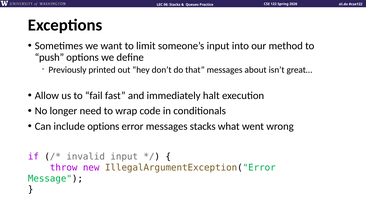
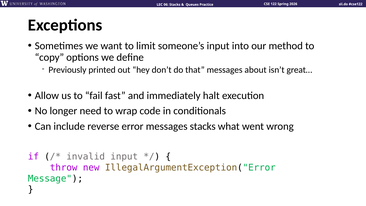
push: push -> copy (49, 57)
include options: options -> reverse (103, 126)
